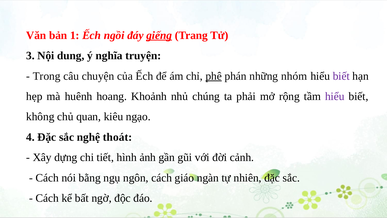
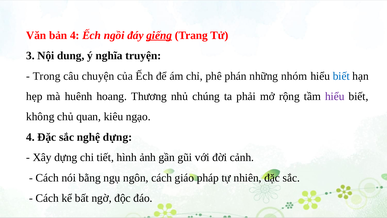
bản 1: 1 -> 4 (75, 35)
phê underline: present -> none (214, 76)
biết colour: purple -> blue (341, 76)
Khoảnh: Khoảnh -> Thương (149, 96)
nghệ thoát: thoát -> dựng (118, 137)
ngàn: ngàn -> pháp (208, 178)
